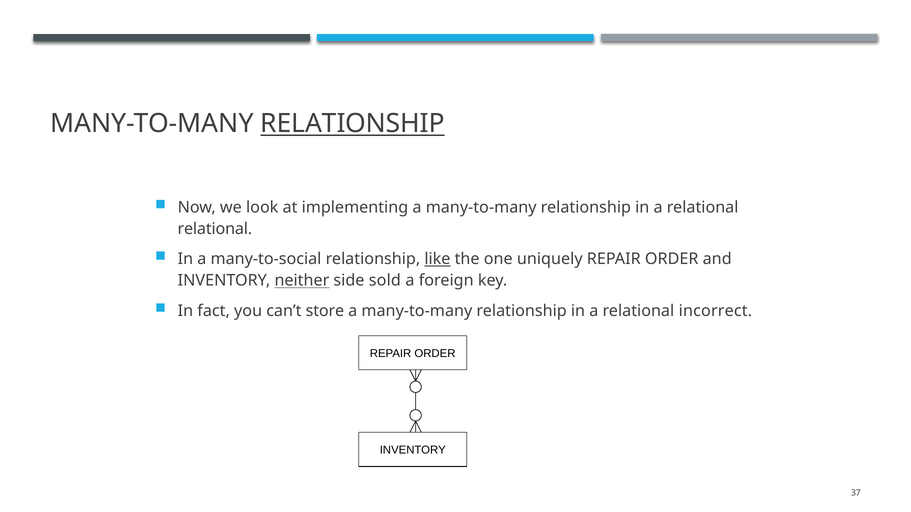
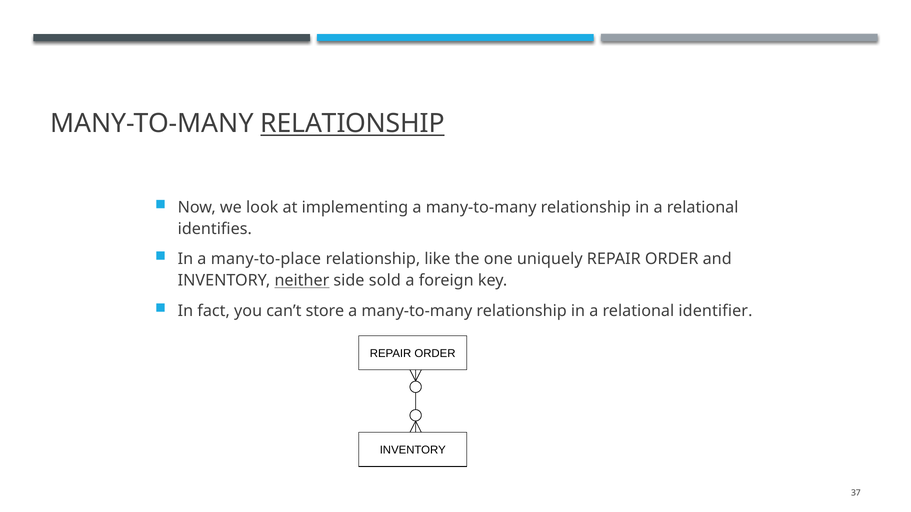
relational: relational -> identifies (215, 229)
many-to-social: many-to-social -> many-to-place (266, 259)
like underline: present -> none (437, 259)
incorrect: incorrect -> identifier (715, 311)
